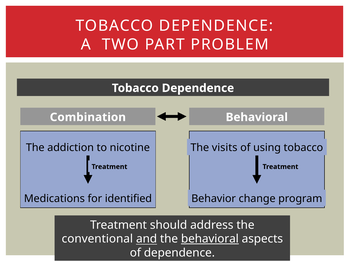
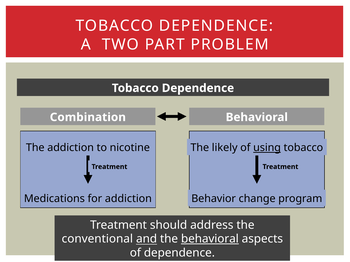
visits: visits -> likely (225, 148)
using underline: none -> present (267, 148)
for identified: identified -> addiction (128, 199)
